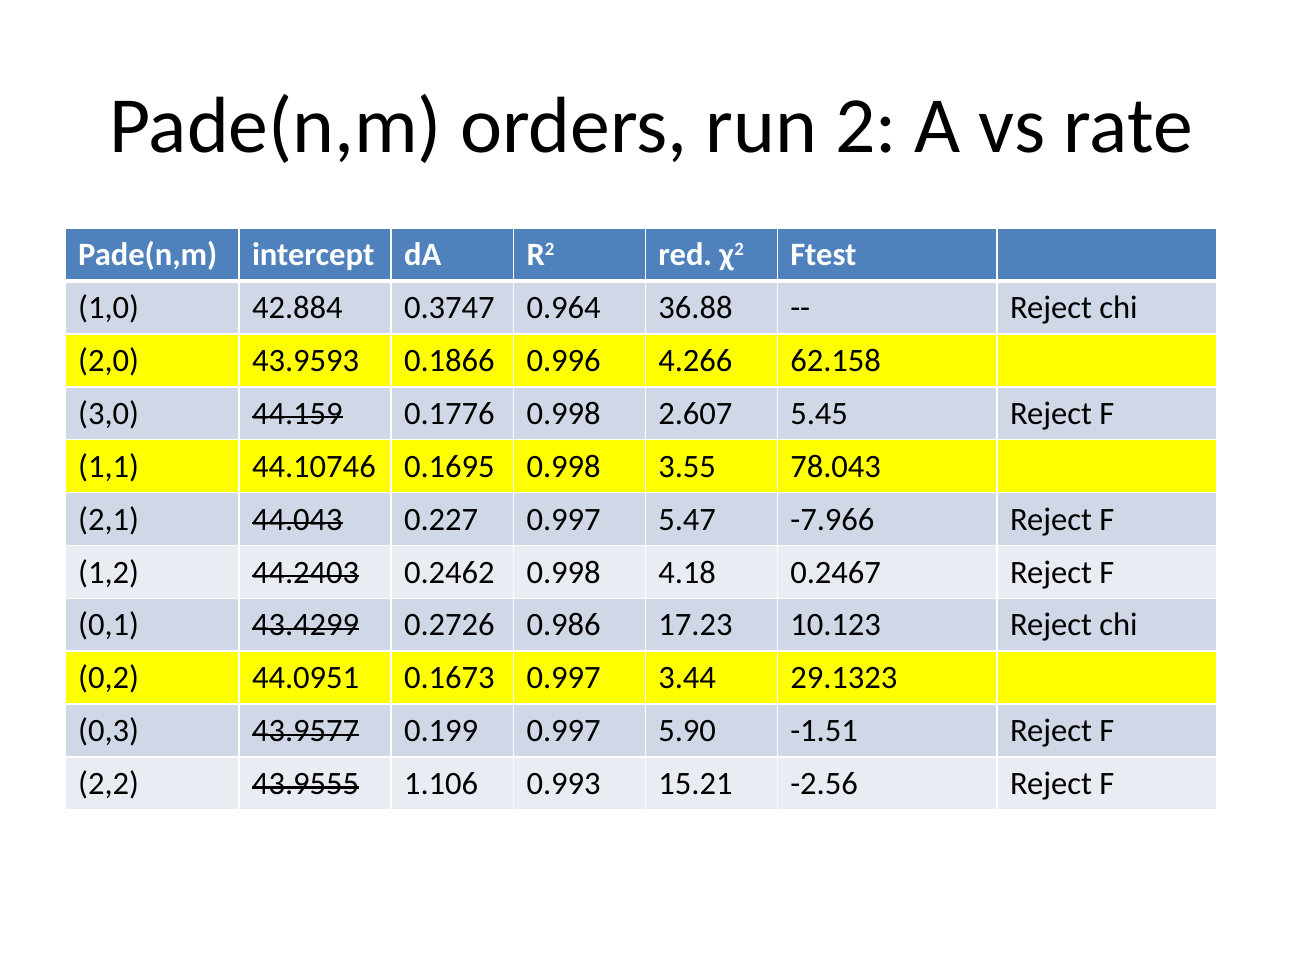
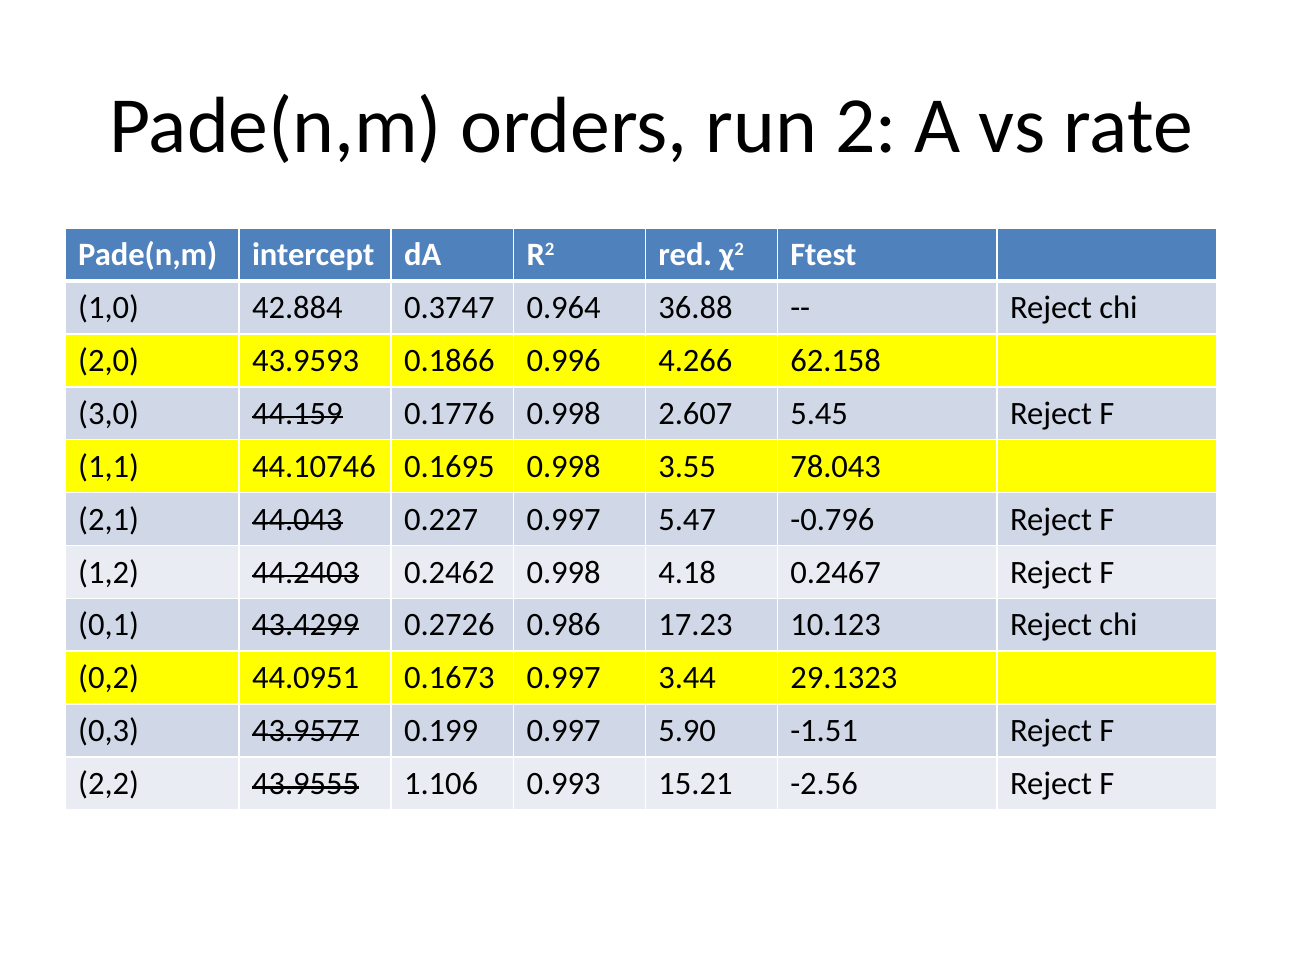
-7.966: -7.966 -> -0.796 (832, 519)
